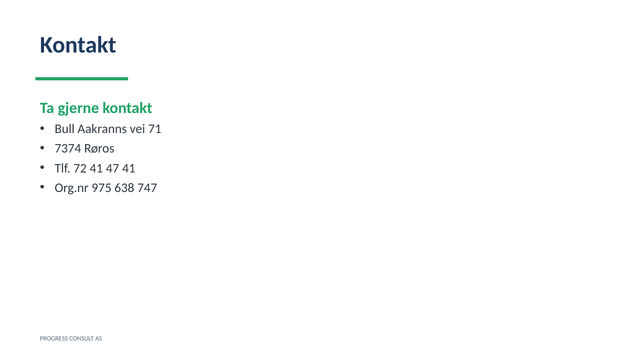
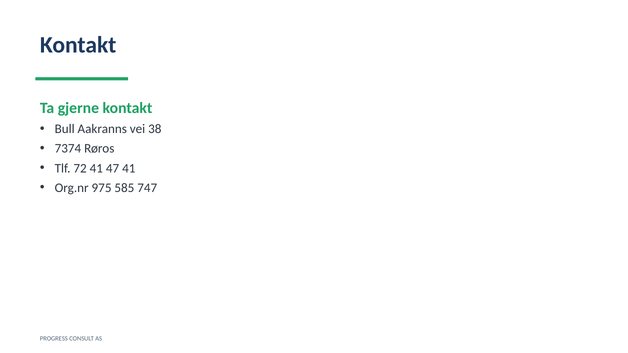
71: 71 -> 38 (155, 129)
638: 638 -> 585 (124, 188)
